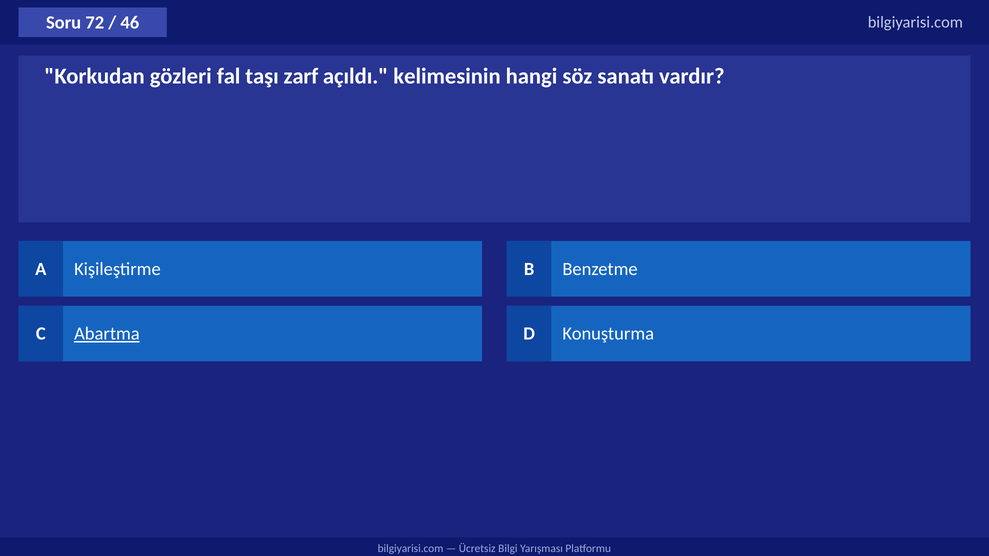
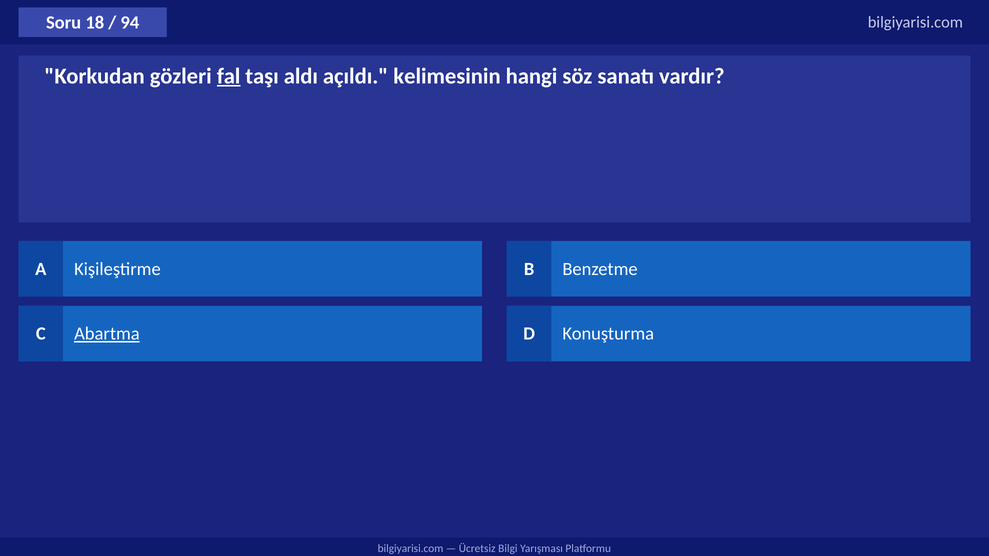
72: 72 -> 18 (95, 23)
46: 46 -> 94 (130, 23)
fal underline: none -> present (229, 76)
zarf: zarf -> aldı (301, 76)
